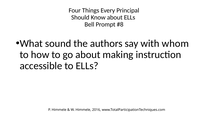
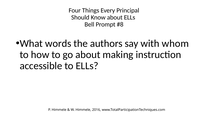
sound: sound -> words (58, 43)
